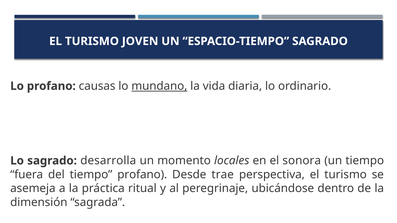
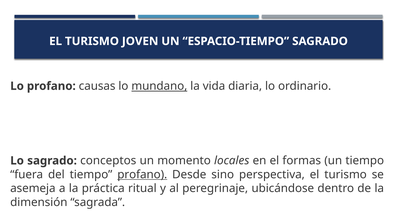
desarrolla: desarrolla -> conceptos (108, 161)
sonora: sonora -> formas (302, 161)
profano underline: none -> present (142, 175)
trae: trae -> sino (223, 175)
